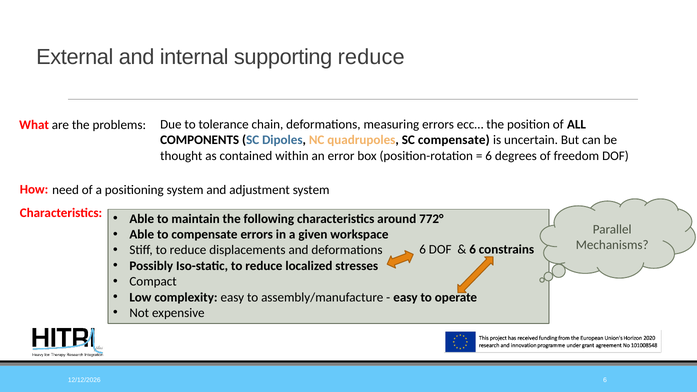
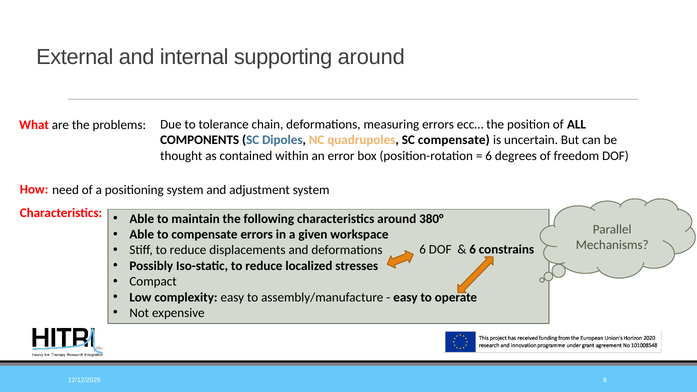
supporting reduce: reduce -> around (371, 57)
772°: 772° -> 380° (431, 219)
